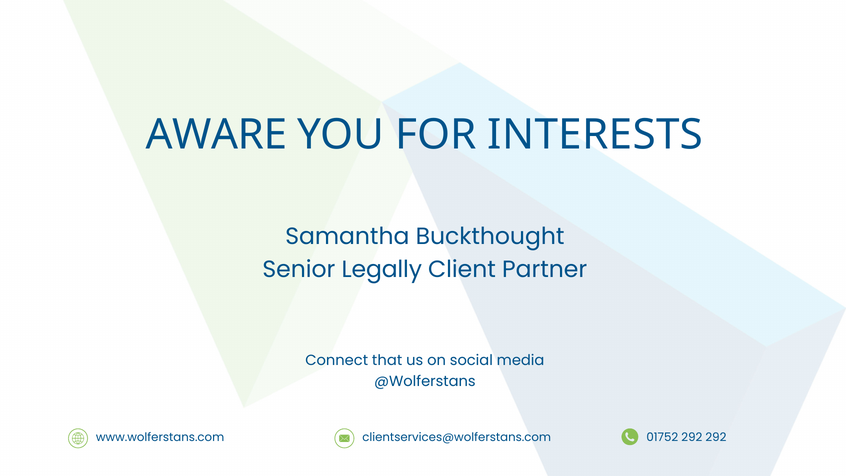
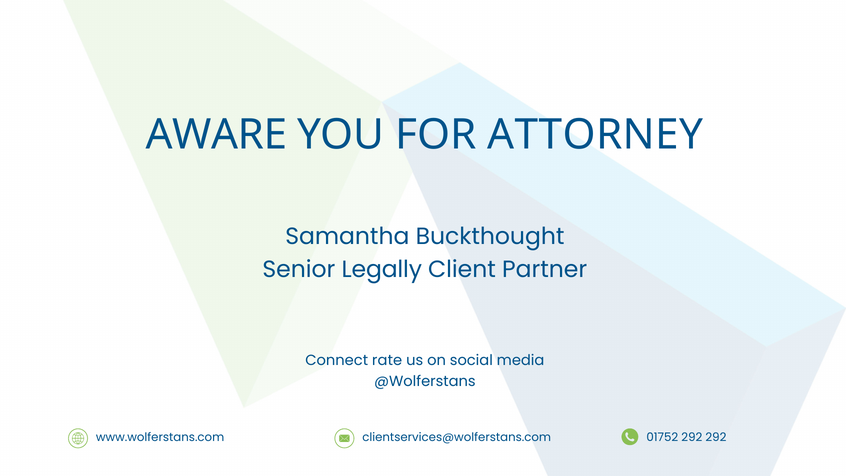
INTERESTS: INTERESTS -> ATTORNEY (595, 135)
that: that -> rate (387, 361)
